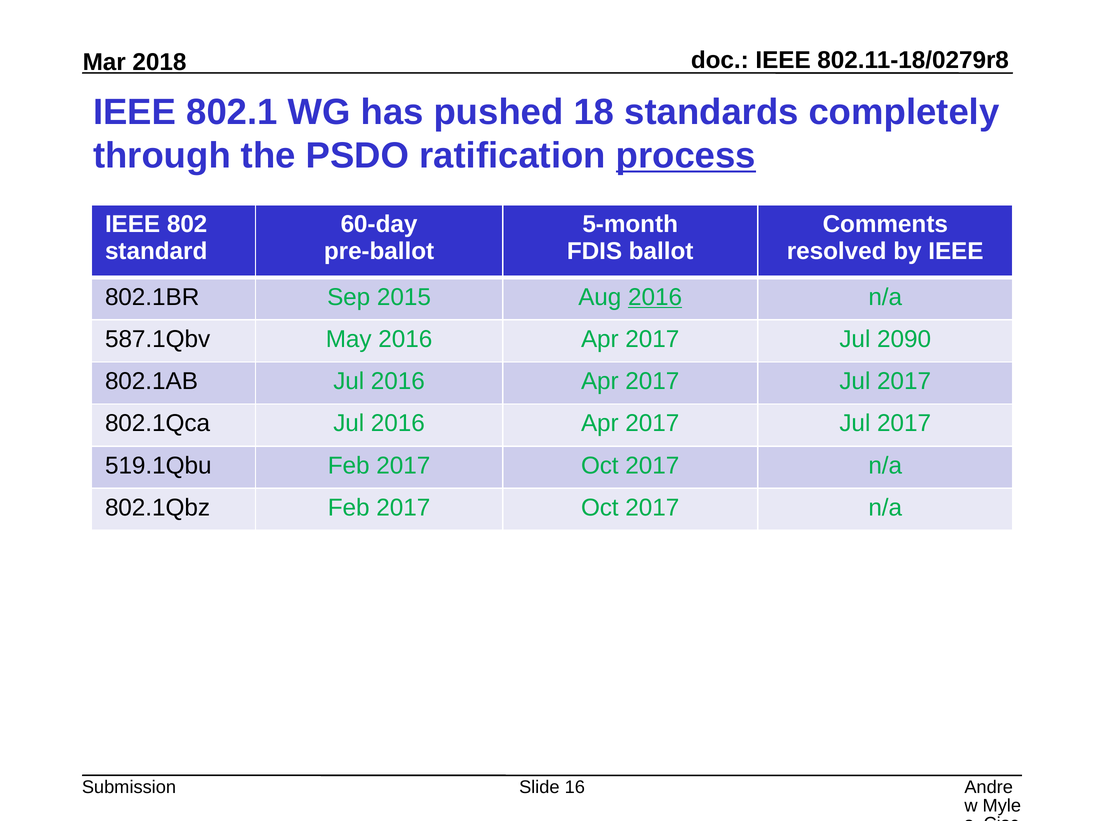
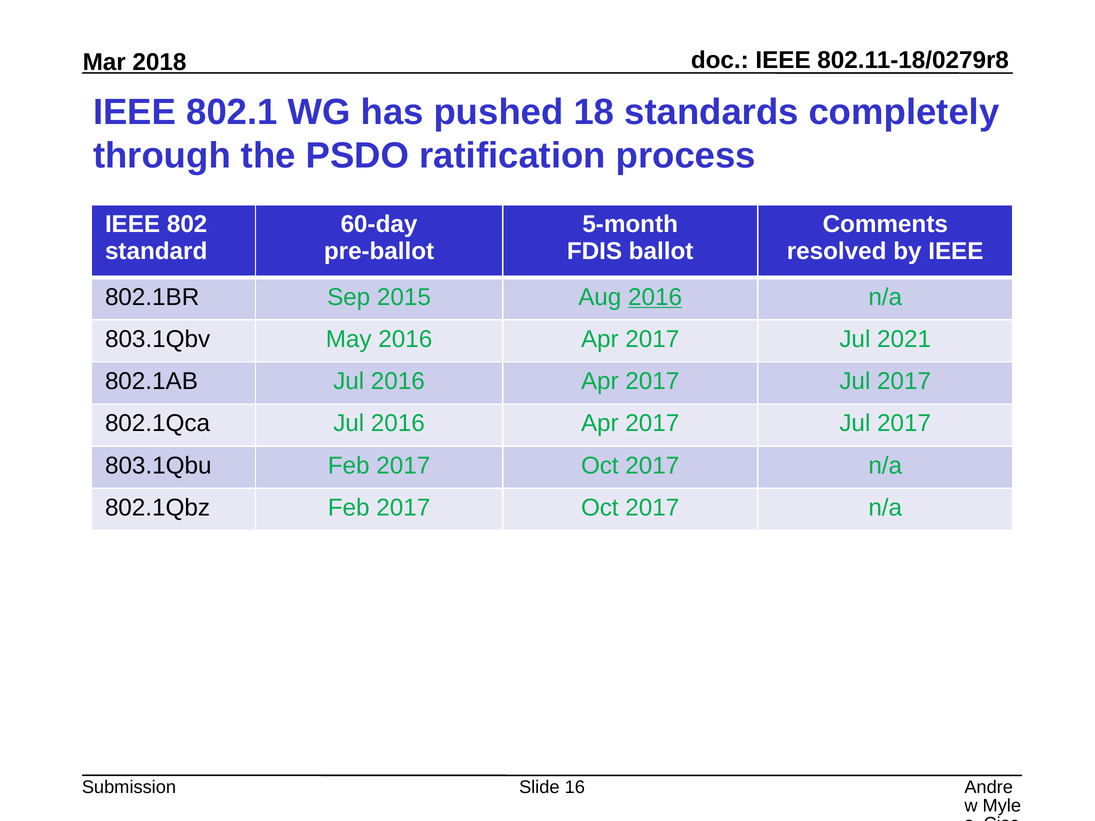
process underline: present -> none (686, 156)
587.1Qbv: 587.1Qbv -> 803.1Qbv (158, 339)
2090: 2090 -> 2021 (904, 339)
519.1Qbu: 519.1Qbu -> 803.1Qbu (158, 466)
